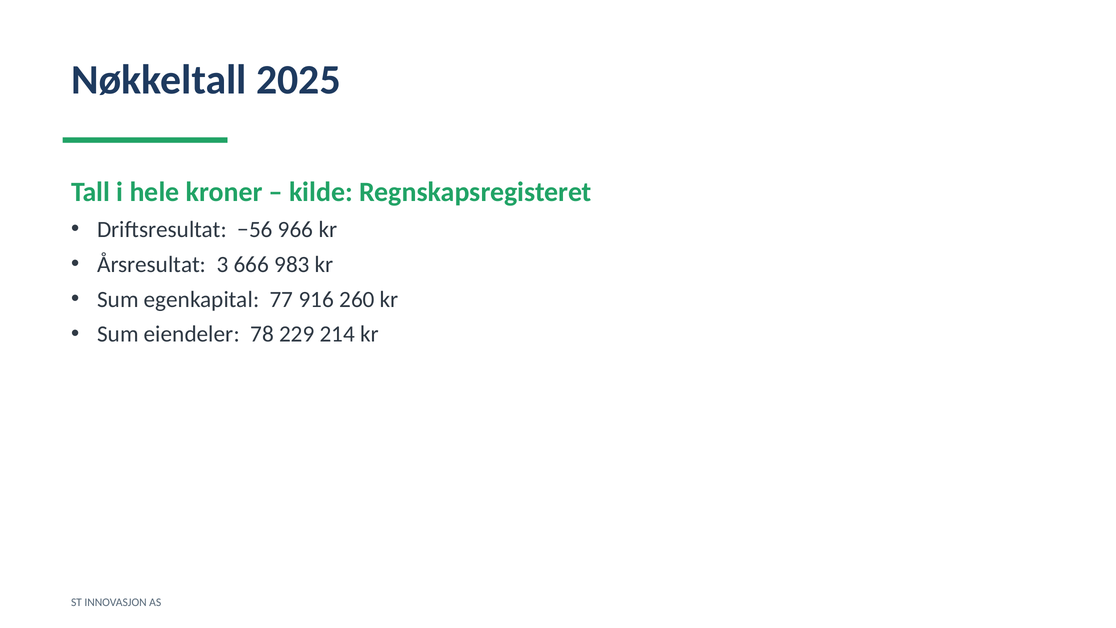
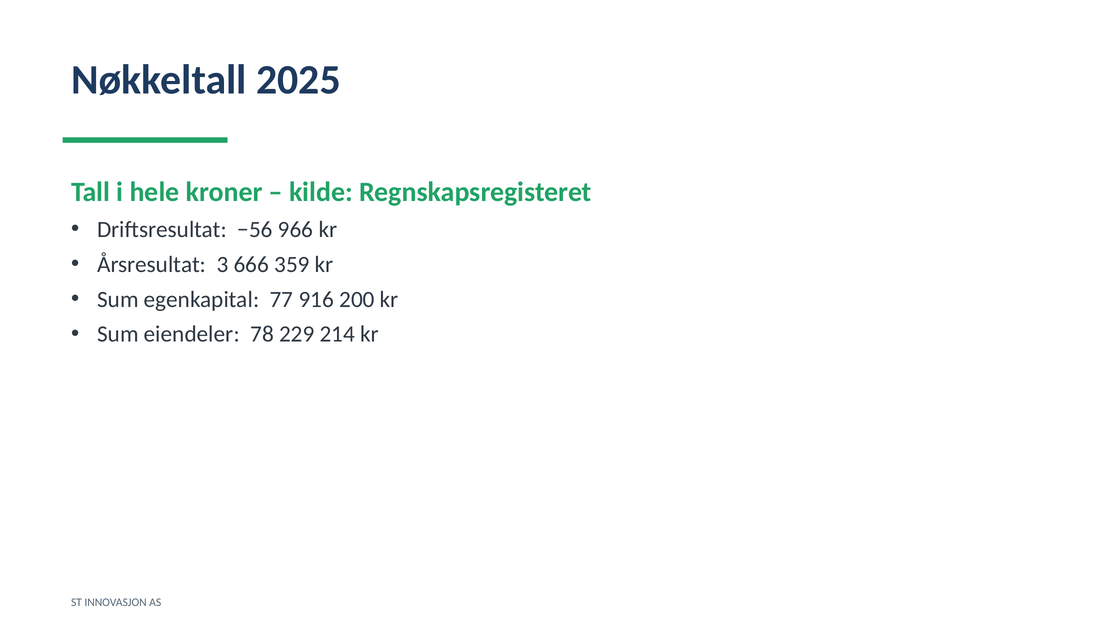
983: 983 -> 359 (292, 264)
260: 260 -> 200 (357, 299)
